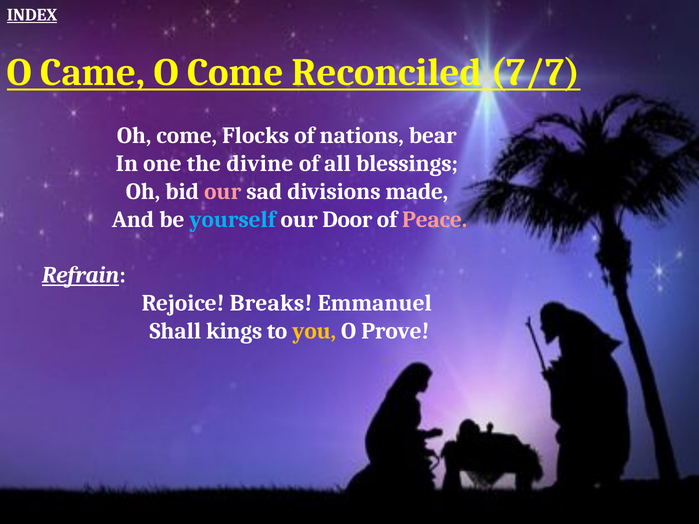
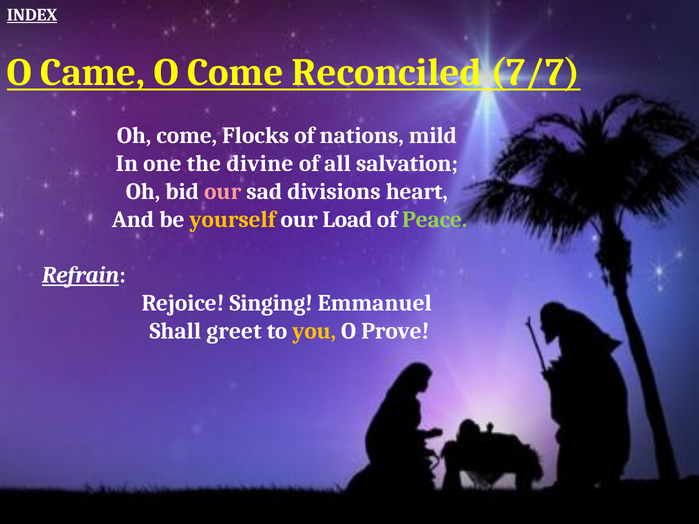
bear: bear -> mild (433, 136)
blessings: blessings -> salvation (407, 164)
made: made -> heart (417, 192)
yourself colour: light blue -> yellow (233, 219)
Door: Door -> Load (347, 219)
Peace colour: pink -> light green (435, 219)
Breaks: Breaks -> Singing (271, 303)
kings: kings -> greet (234, 331)
